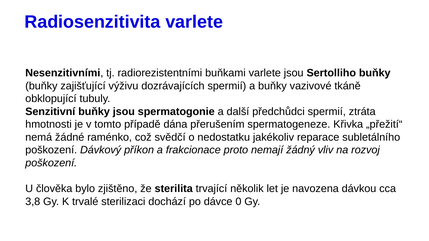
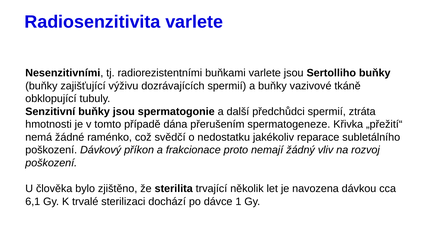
3,8: 3,8 -> 6,1 (33, 202)
0: 0 -> 1 (238, 202)
